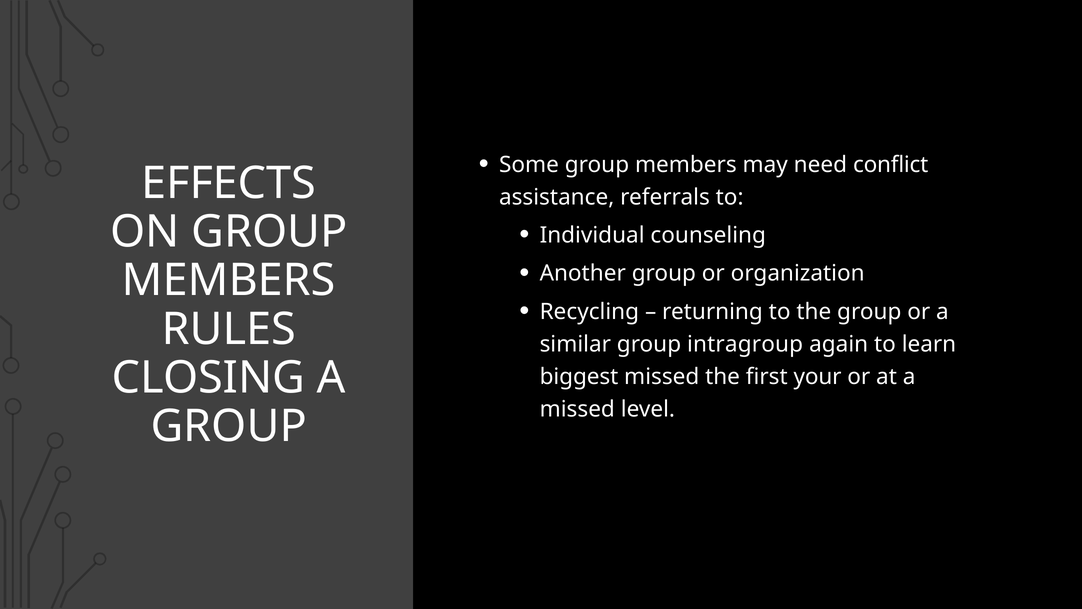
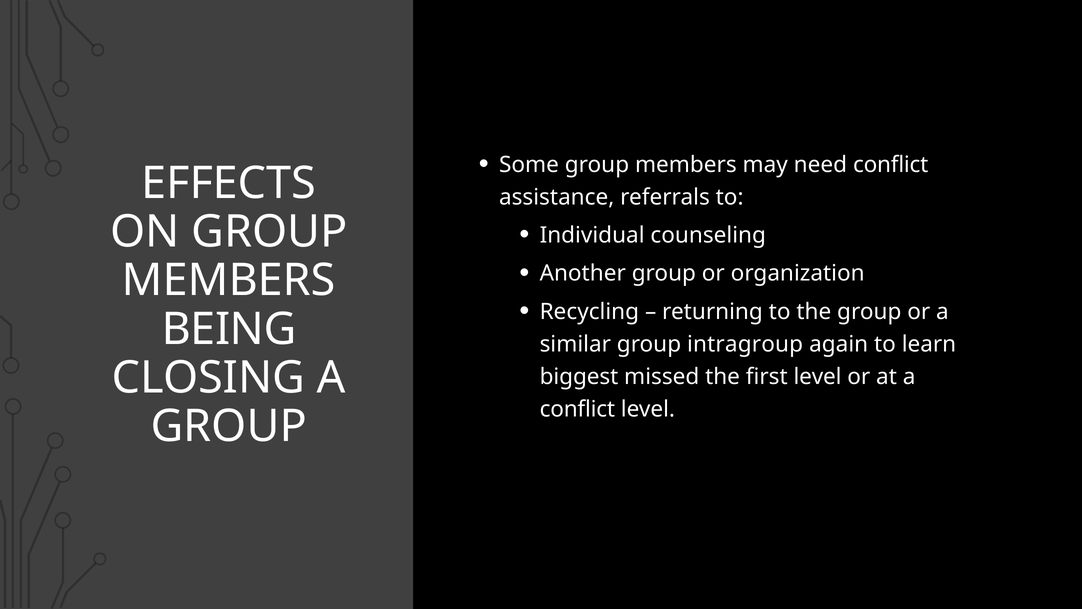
RULES: RULES -> BEING (229, 329)
first your: your -> level (818, 376)
missed: missed -> conflict (577, 409)
